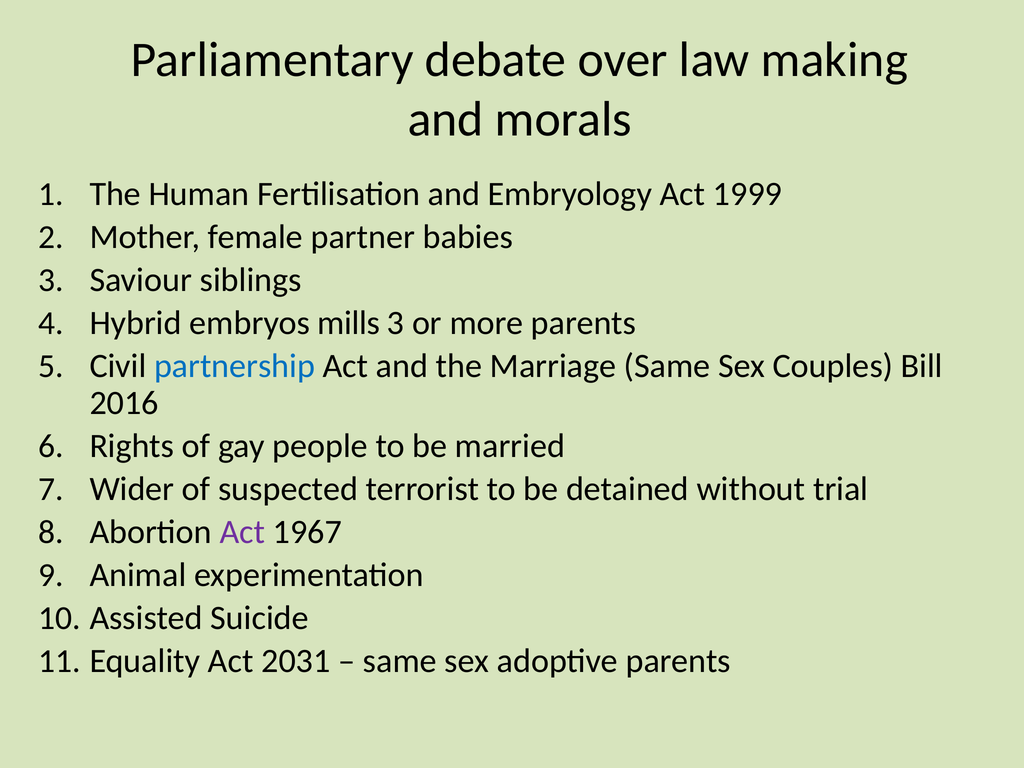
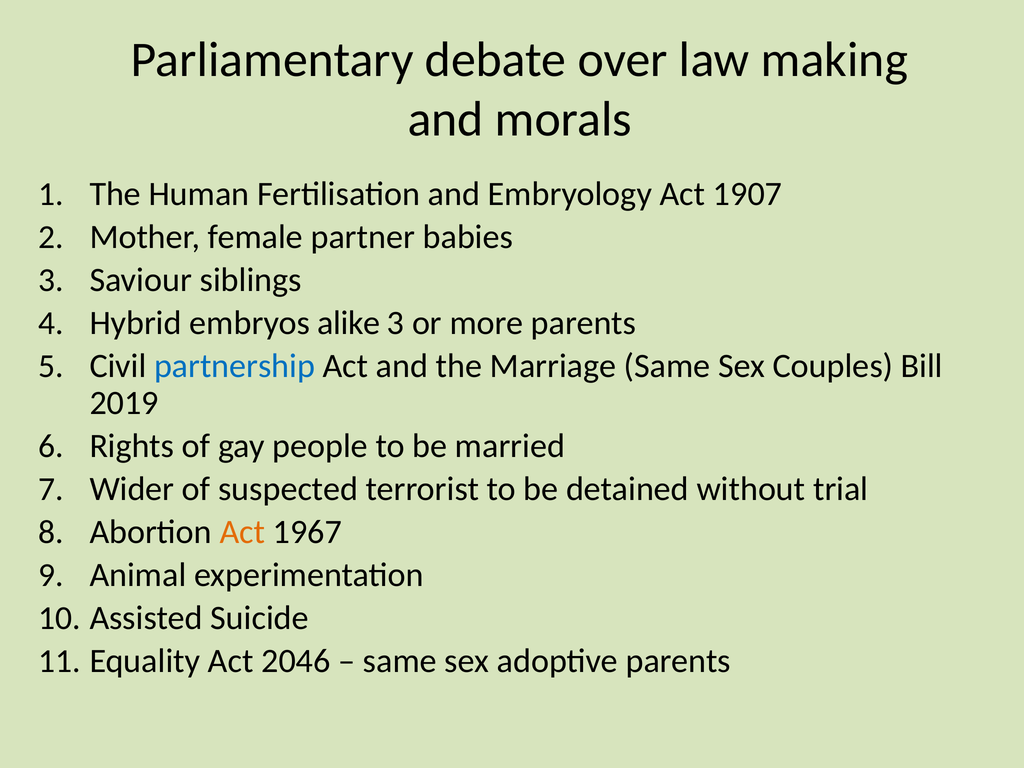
1999: 1999 -> 1907 (748, 194)
mills: mills -> alike (349, 323)
2016: 2016 -> 2019 (124, 403)
Act colour: purple -> orange (242, 532)
2031: 2031 -> 2046 (296, 661)
